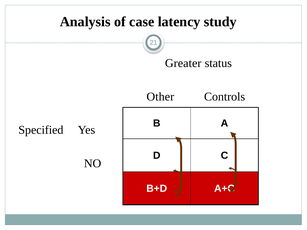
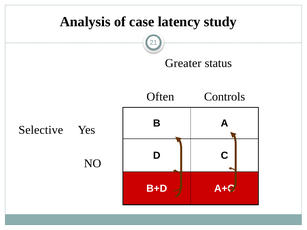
Other: Other -> Often (160, 97)
Specified: Specified -> Selective (41, 130)
